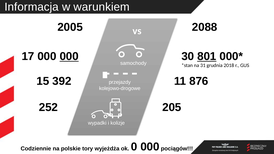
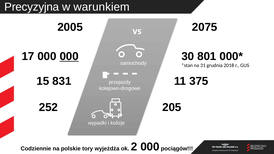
Informacja: Informacja -> Precyzyjna (32, 7)
2088: 2088 -> 2075 (205, 27)
801 underline: present -> none (207, 56)
876: 876 -> 375 (199, 81)
392: 392 -> 831 (62, 81)
0: 0 -> 2 (134, 147)
